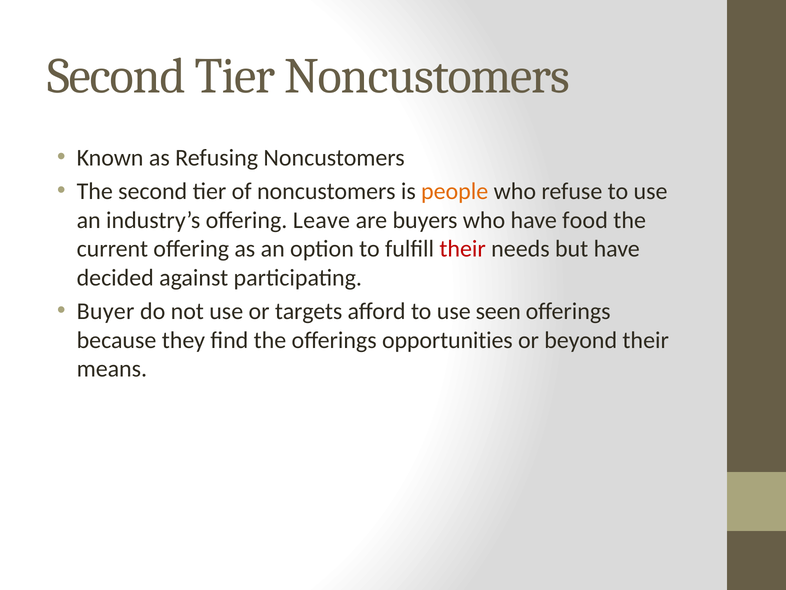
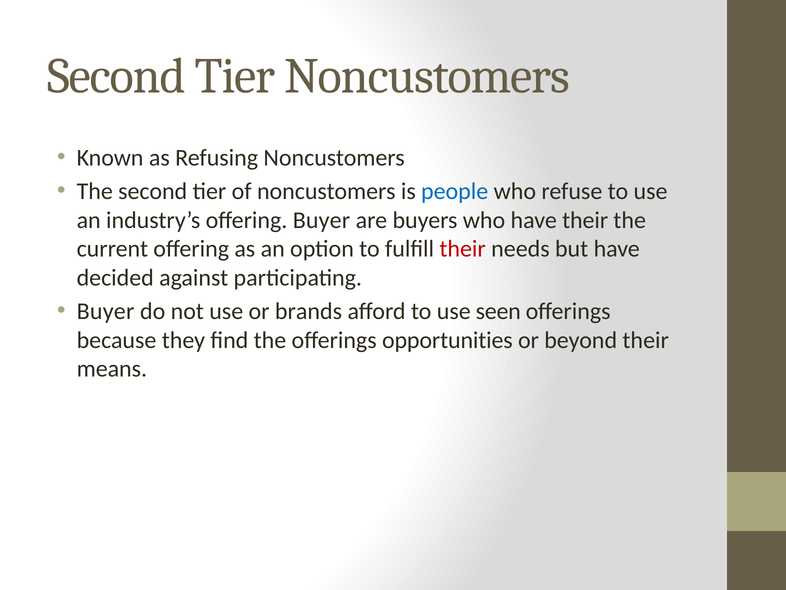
people colour: orange -> blue (455, 191)
offering Leave: Leave -> Buyer (321, 220)
have food: food -> their (585, 220)
targets: targets -> brands (309, 311)
